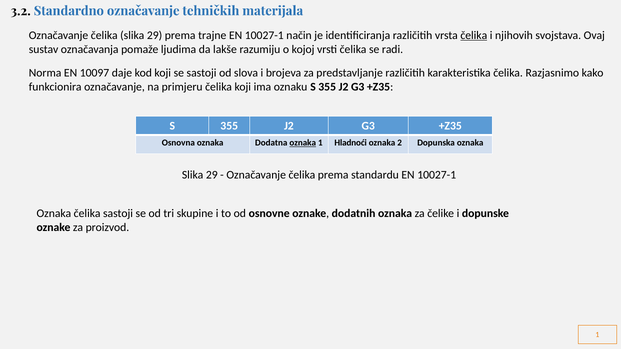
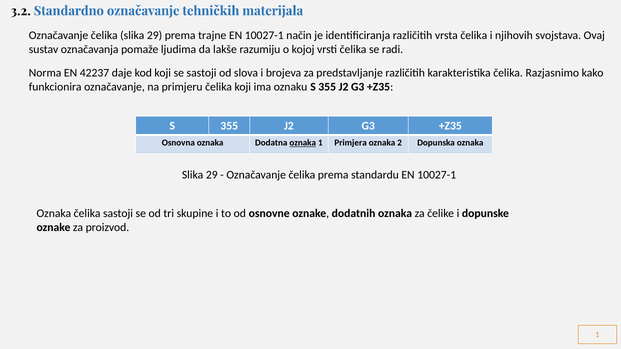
čelika underline: present -> none (474, 35)
10097: 10097 -> 42237 (94, 73)
Hladnoći: Hladnoći -> Primjera (351, 143)
